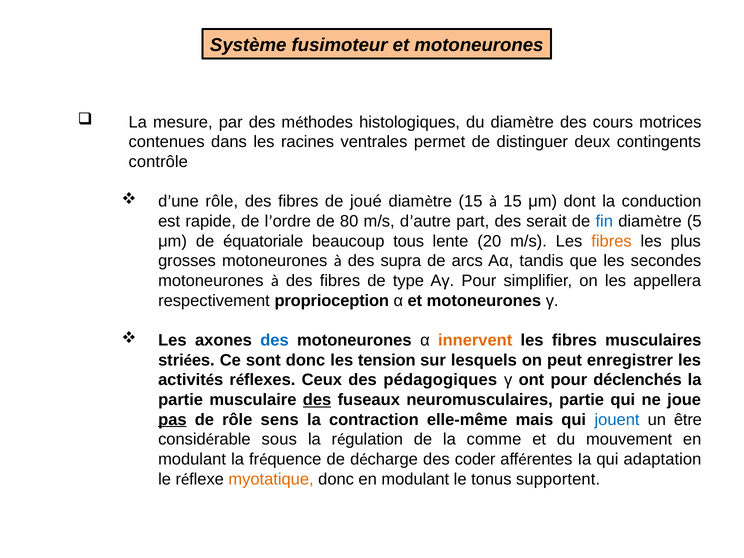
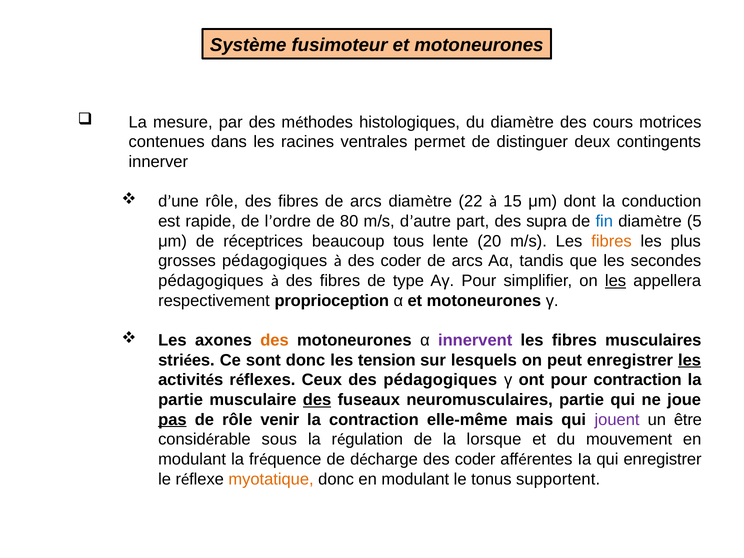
contrôle: contrôle -> innerver (158, 162)
fibres de joué: joué -> arcs (366, 201)
diamètre 15: 15 -> 22 (471, 201)
serait: serait -> supra (547, 221)
équatoriale: équatoriale -> réceptrices (263, 241)
grosses motoneurones: motoneurones -> pédagogiques (275, 261)
à des supra: supra -> coder (401, 261)
motoneurones: motoneurones -> pédagogiques (211, 281)
les underline: none -> present (616, 281)
des colour: blue -> orange (274, 340)
innervent colour: orange -> purple (475, 340)
les underline: none -> present (690, 360)
pour déclenchés: déclenchés -> contraction (638, 380)
sens: sens -> venir (280, 420)
jouent colour: blue -> purple (617, 420)
comme: comme -> lorsque (494, 439)
qui adaptation: adaptation -> enregistrer (663, 459)
